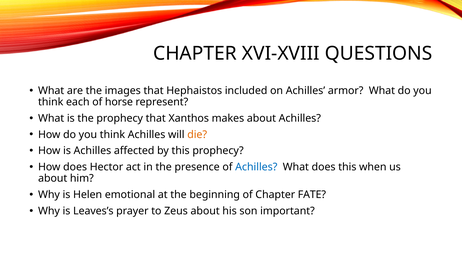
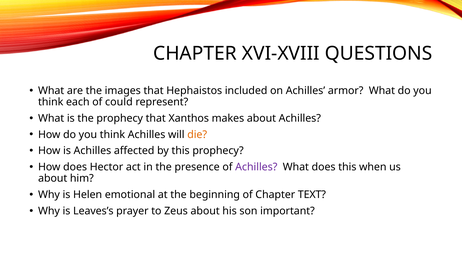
horse: horse -> could (119, 102)
Achilles colour: blue -> purple (256, 167)
FATE: FATE -> TEXT (312, 195)
